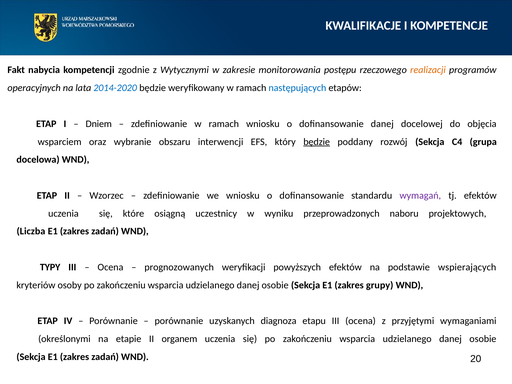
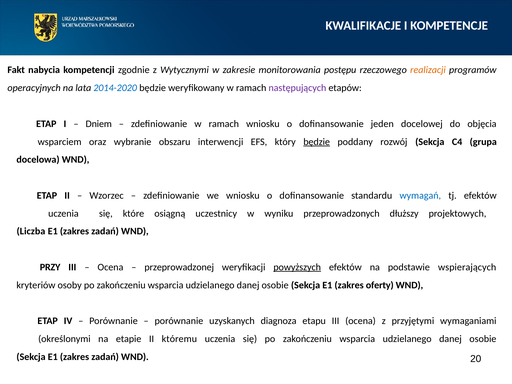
następujących colour: blue -> purple (297, 88)
dofinansowanie danej: danej -> jeden (382, 124)
wymagań colour: purple -> blue (420, 195)
naboru: naboru -> dłuższy (404, 213)
TYPY: TYPY -> PRZY (50, 267)
prognozowanych: prognozowanych -> przeprowadzonej (179, 267)
powyższych underline: none -> present (297, 267)
grupy: grupy -> oferty (380, 285)
organem: organem -> któremu (179, 339)
